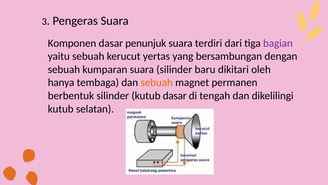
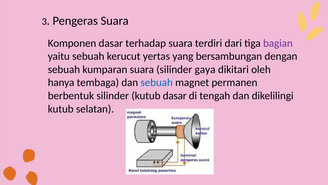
penunjuk: penunjuk -> terhadap (146, 43)
baru: baru -> gaya (205, 69)
sebuah colour: orange -> blue (157, 82)
